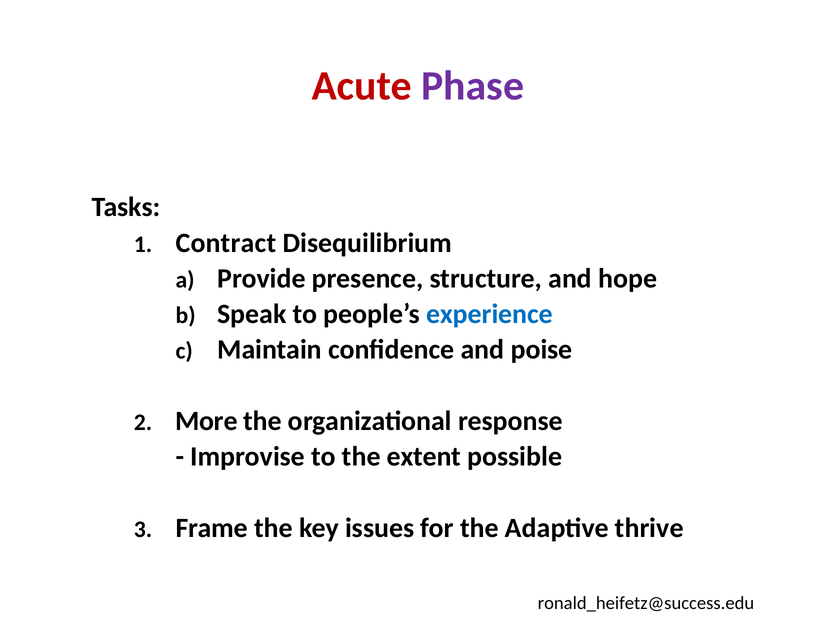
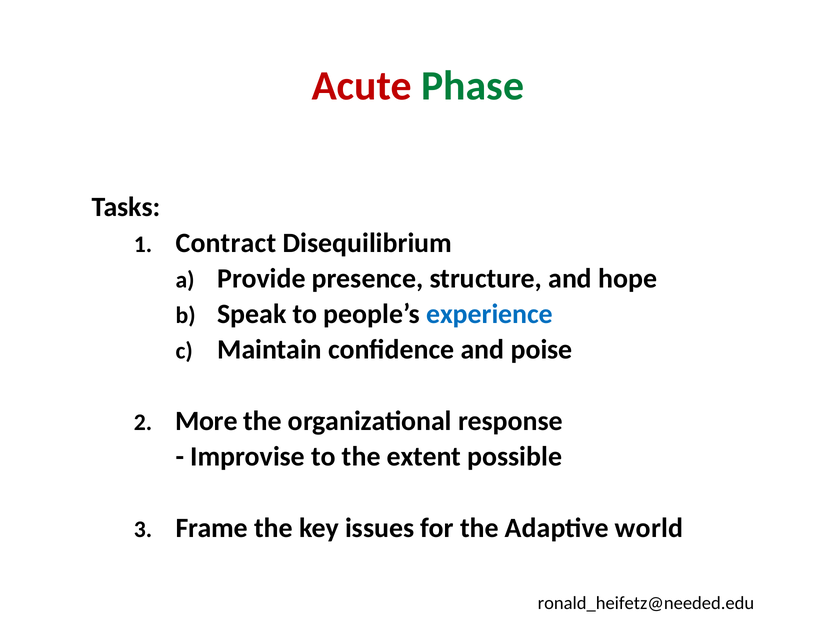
Phase colour: purple -> green (473, 86)
thrive: thrive -> world (649, 528)
ronald_heifetz@success.edu: ronald_heifetz@success.edu -> ronald_heifetz@needed.edu (646, 603)
